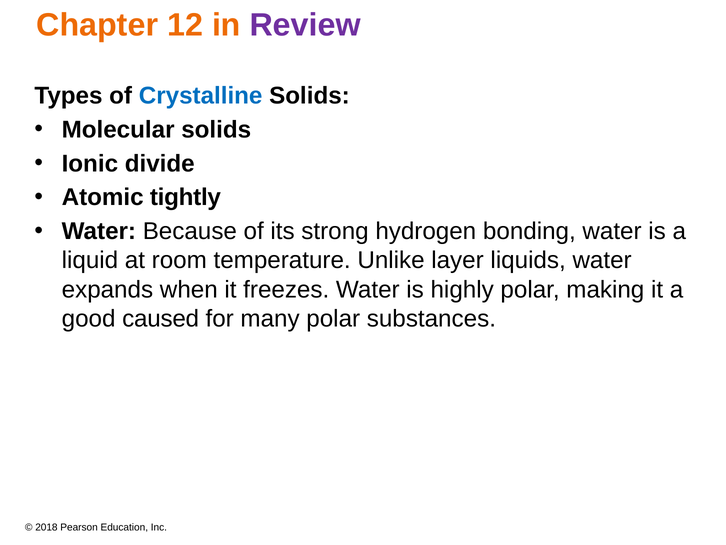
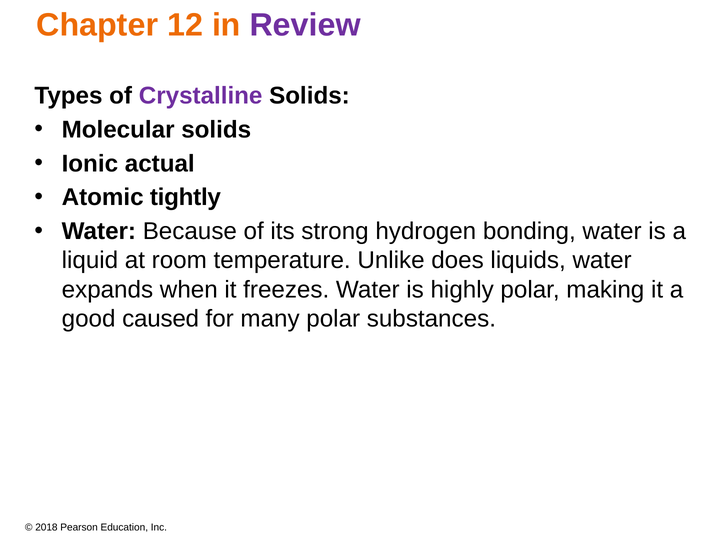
Crystalline colour: blue -> purple (201, 96)
divide: divide -> actual (160, 163)
layer: layer -> does (458, 260)
